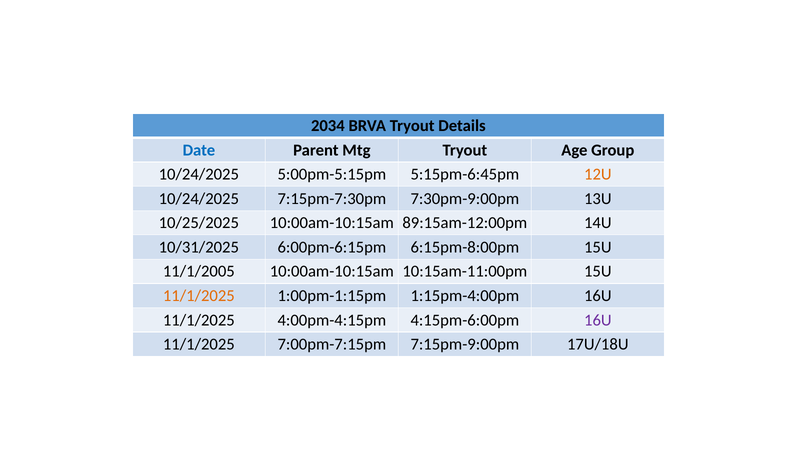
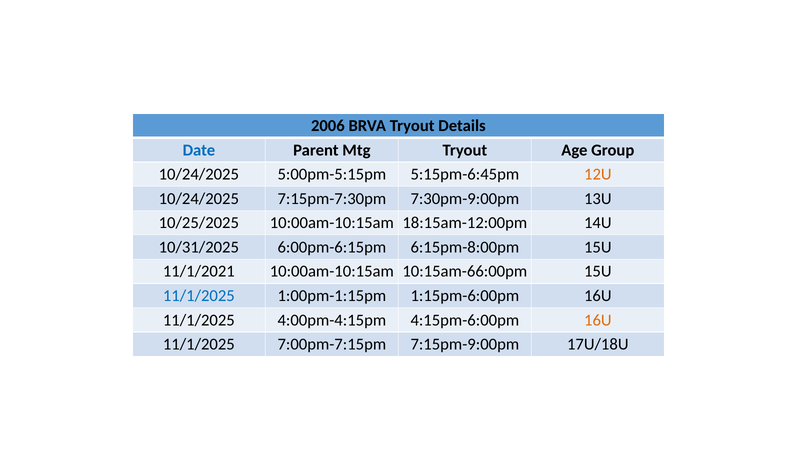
2034: 2034 -> 2006 (328, 126)
89:15am-12:00pm: 89:15am-12:00pm -> 18:15am-12:00pm (465, 223)
11/1/2005: 11/1/2005 -> 11/1/2021 (199, 271)
10:15am-11:00pm: 10:15am-11:00pm -> 10:15am-66:00pm (465, 271)
11/1/2025 colour: orange -> blue (199, 296)
1:15pm-4:00pm: 1:15pm-4:00pm -> 1:15pm-6:00pm (465, 296)
16U colour: purple -> orange (598, 320)
